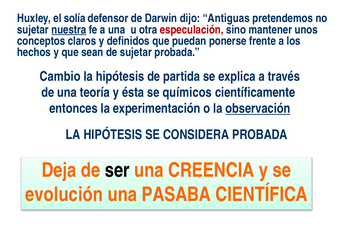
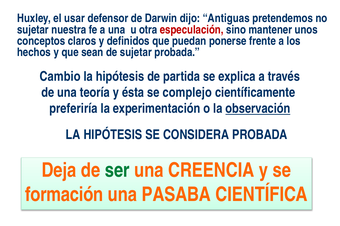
solía: solía -> usar (75, 18)
nuestra underline: present -> none (69, 30)
químicos: químicos -> complejo (187, 93)
entonces: entonces -> preferiría (73, 109)
ser colour: black -> green (117, 171)
evolución: evolución -> formación (64, 195)
